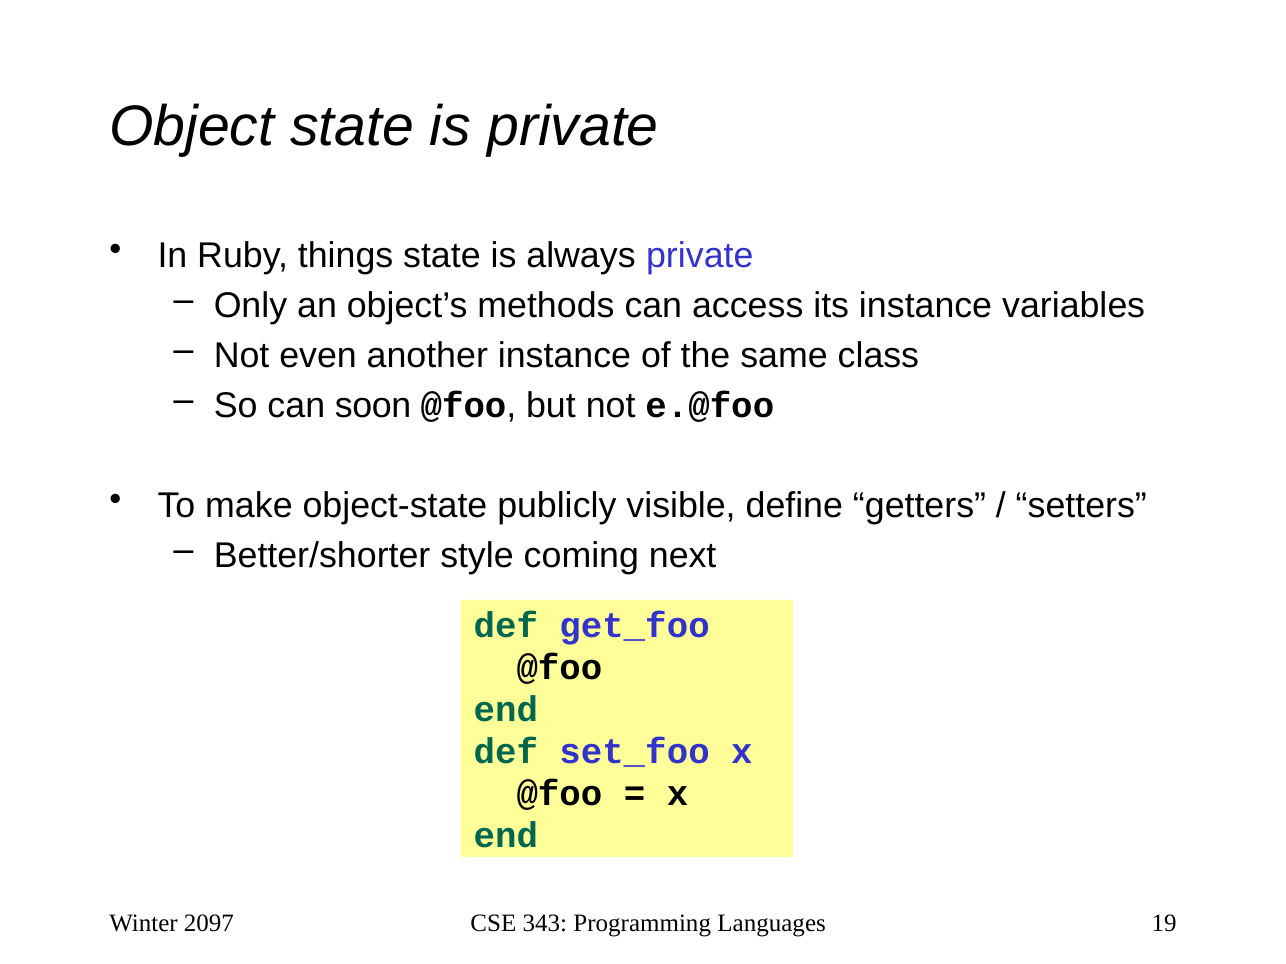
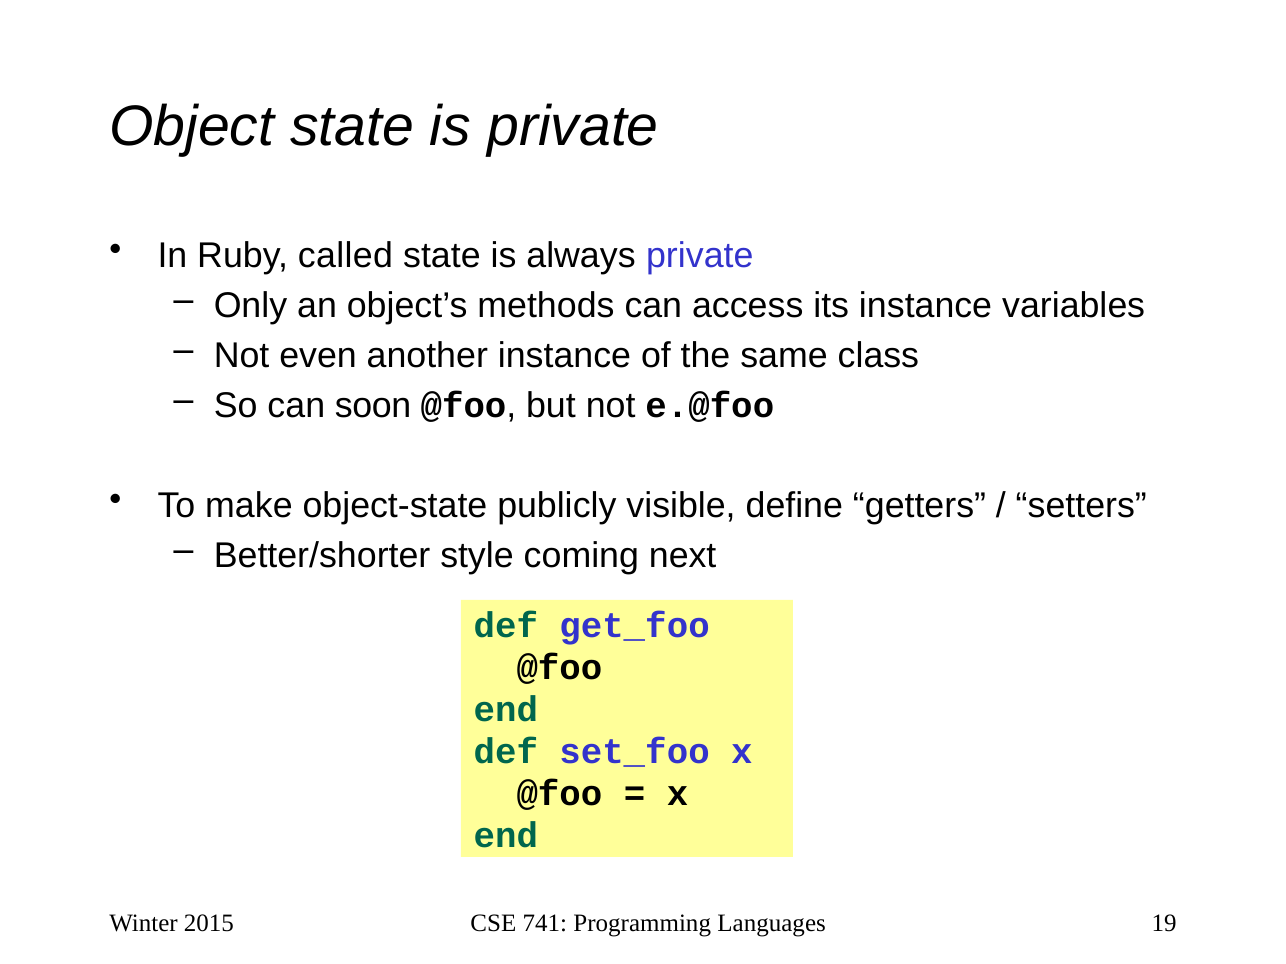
things: things -> called (345, 255)
2097: 2097 -> 2015 (209, 923)
343: 343 -> 741 (545, 923)
